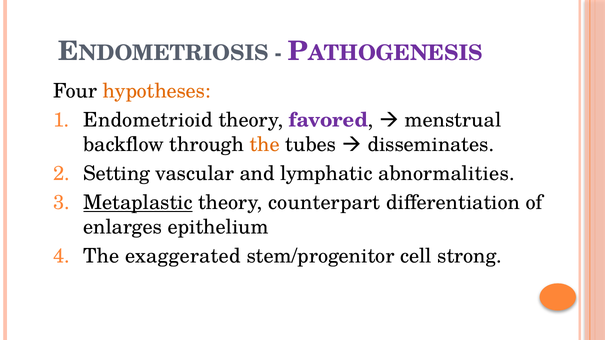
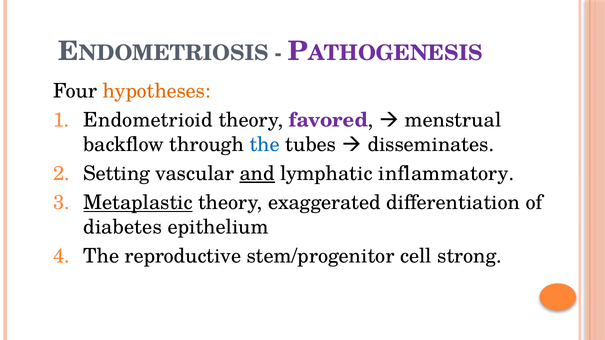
the colour: orange -> blue (265, 145)
and underline: none -> present (257, 174)
abnormalities: abnormalities -> inflammatory (446, 174)
counterpart: counterpart -> exaggerated (324, 203)
enlarges: enlarges -> diabetes (123, 227)
exaggerated: exaggerated -> reproductive (183, 256)
